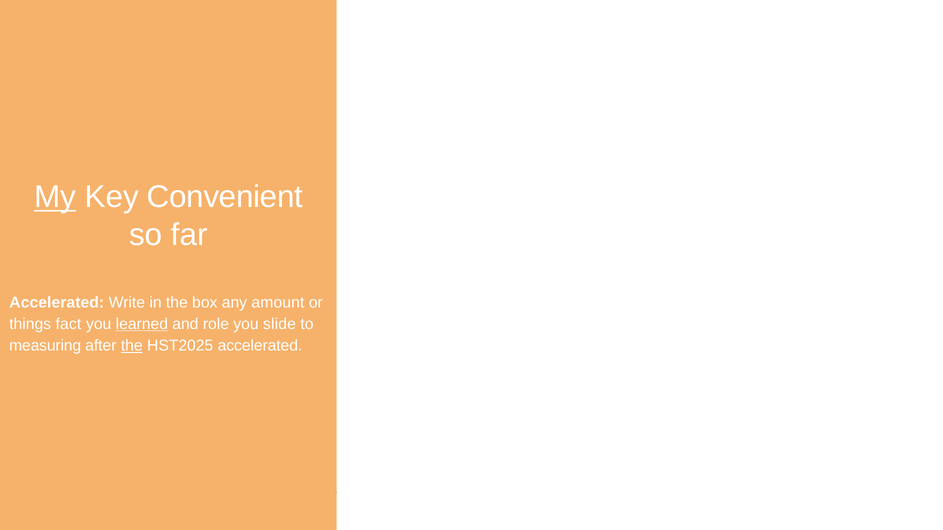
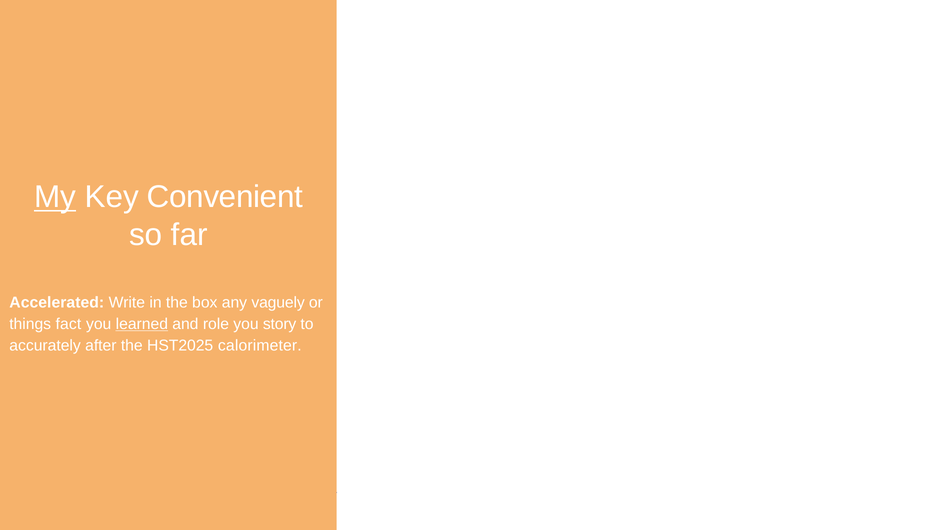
amount: amount -> vaguely (278, 303)
slide: slide -> story (280, 324)
measuring: measuring -> accurately (45, 346)
the underline: present -> none (132, 346)
HST2025 accelerated: accelerated -> calorimeter (260, 346)
